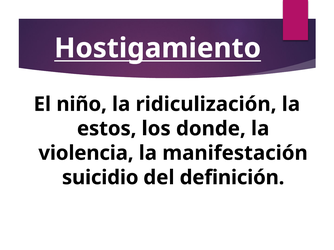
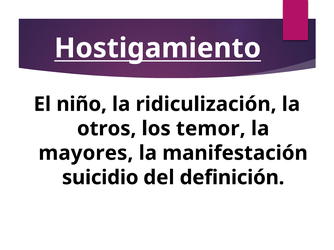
estos: estos -> otros (107, 129)
donde: donde -> temor (211, 129)
violencia: violencia -> mayores (86, 153)
